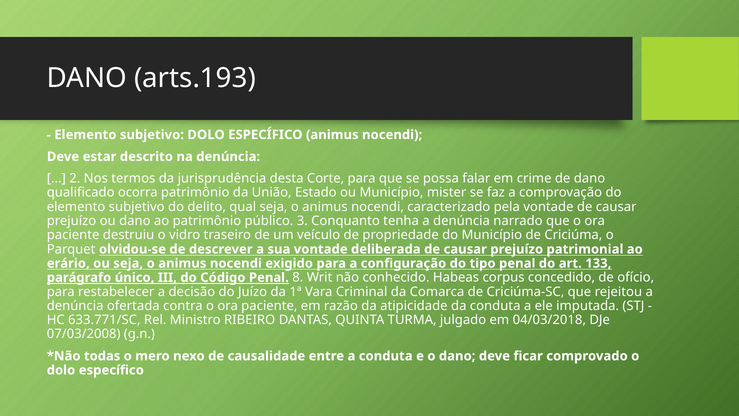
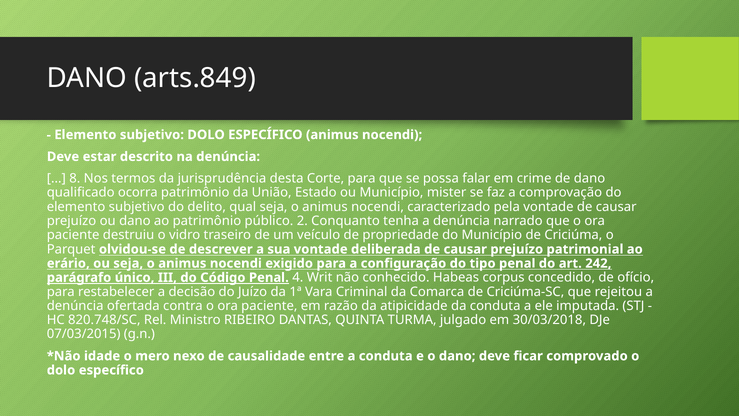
arts.193: arts.193 -> arts.849 (195, 78)
2: 2 -> 8 (75, 178)
3: 3 -> 2 (302, 221)
133: 133 -> 242 (598, 263)
8: 8 -> 4 (298, 277)
633.771/SC: 633.771/SC -> 820.748/SC (104, 320)
04/03/2018: 04/03/2018 -> 30/03/2018 (549, 320)
07/03/2008: 07/03/2008 -> 07/03/2015 (84, 334)
todas: todas -> idade (102, 356)
